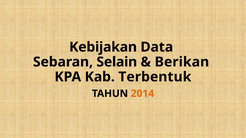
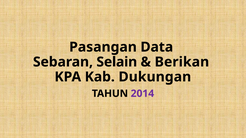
Kebijakan: Kebijakan -> Pasangan (103, 47)
Terbentuk: Terbentuk -> Dukungan (155, 77)
2014 colour: orange -> purple (142, 94)
